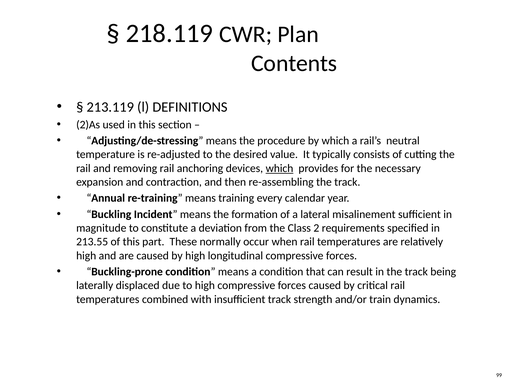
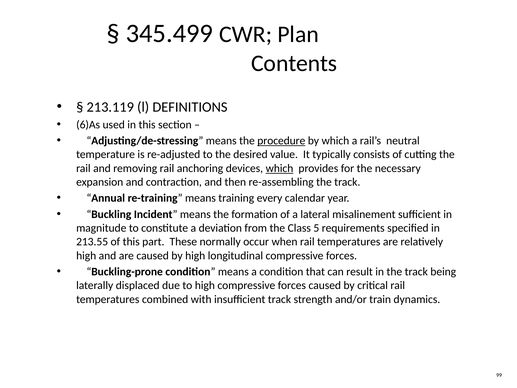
218.119: 218.119 -> 345.499 (169, 33)
2)As: 2)As -> 6)As (88, 125)
procedure underline: none -> present (281, 141)
2: 2 -> 5 (316, 228)
